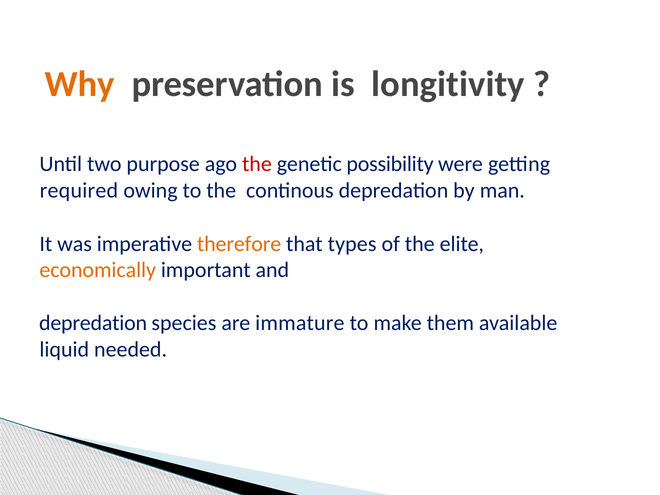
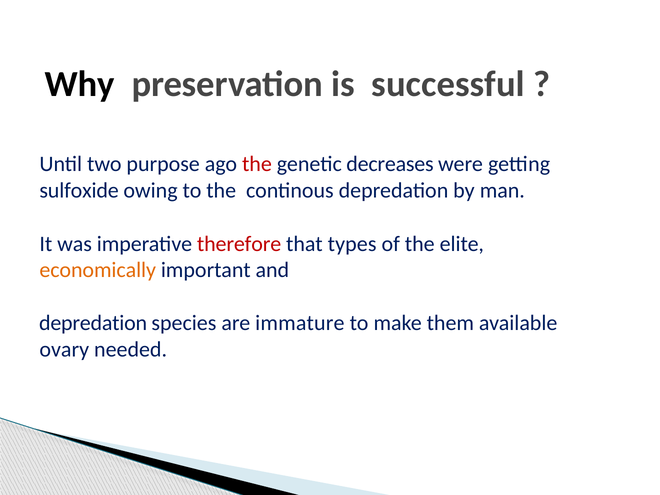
Why colour: orange -> black (80, 84)
longitivity: longitivity -> successful (448, 84)
possibility: possibility -> decreases (390, 164)
required: required -> sulfoxide (79, 191)
therefore colour: orange -> red (239, 244)
liquid: liquid -> ovary (64, 349)
